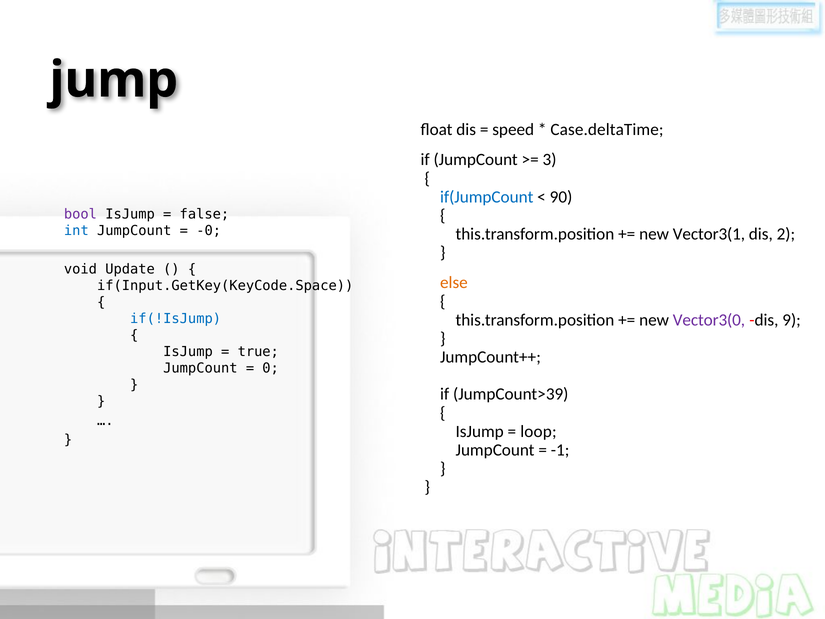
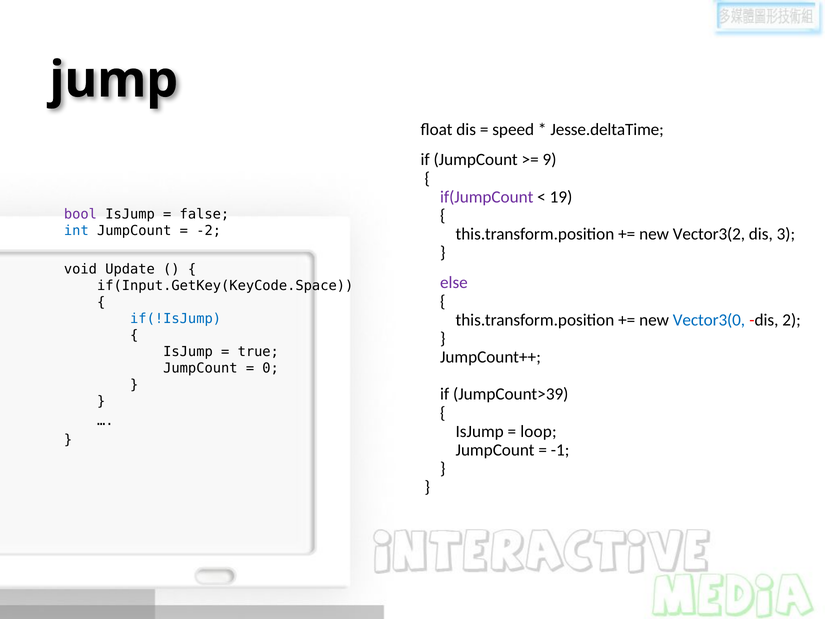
Case.deltaTime: Case.deltaTime -> Jesse.deltaTime (607, 130)
3: 3 -> 9 (550, 160)
if(JumpCount colour: blue -> purple (487, 197)
90: 90 -> 19 (561, 197)
-0: -0 -> -2 (209, 231)
Vector3(1: Vector3(1 -> Vector3(2 (709, 234)
2: 2 -> 3 (786, 234)
else colour: orange -> purple (454, 283)
Vector3(0 colour: purple -> blue (709, 320)
9: 9 -> 2 (792, 320)
